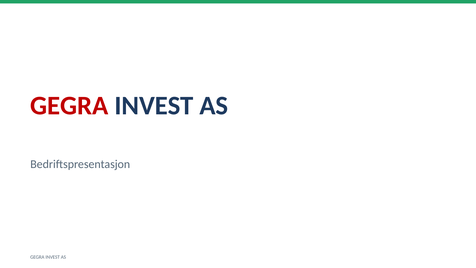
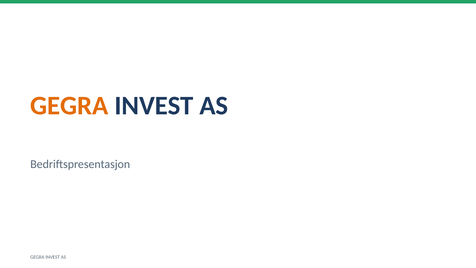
GEGRA colour: red -> orange (69, 106)
